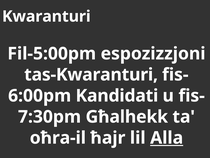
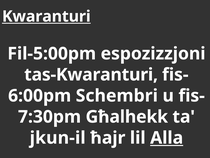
Kwaranturi underline: none -> present (46, 16)
Kandidati: Kandidati -> Schembri (117, 95)
oħra-il: oħra-il -> jkun-il (58, 137)
